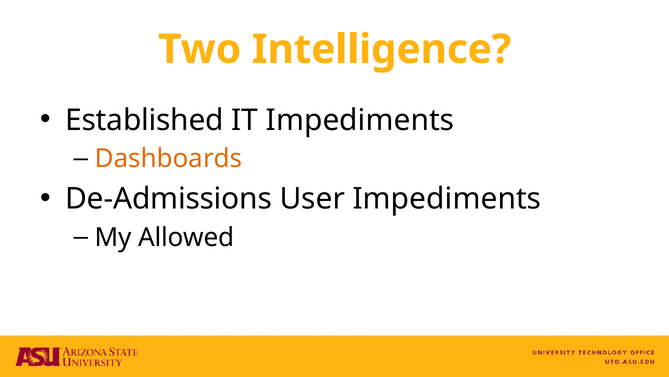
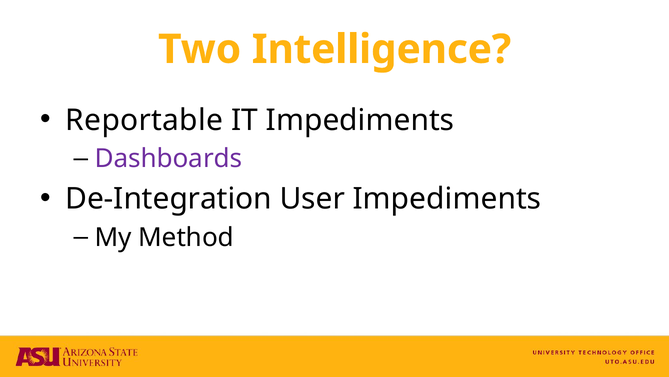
Established: Established -> Reportable (144, 120)
Dashboards colour: orange -> purple (168, 158)
De-Admissions: De-Admissions -> De-Integration (169, 198)
Allowed: Allowed -> Method (186, 237)
